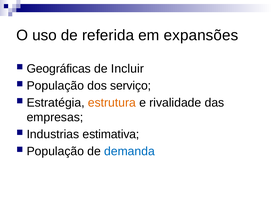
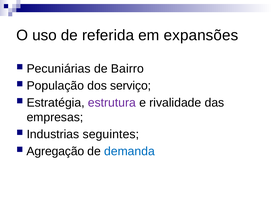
Geográficas: Geográficas -> Pecuniárias (59, 69)
Incluir: Incluir -> Bairro (127, 69)
estrutura colour: orange -> purple (112, 103)
estimativa: estimativa -> seguintes (111, 134)
População: População -> Agregação (55, 151)
